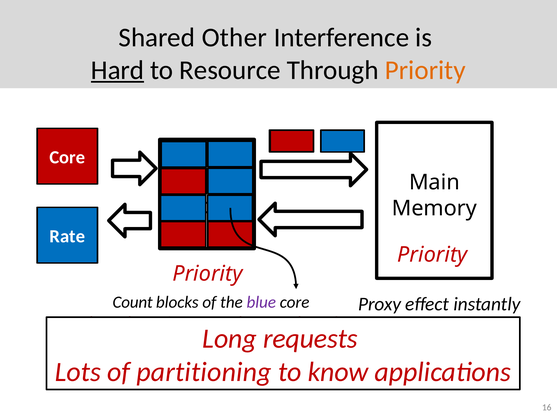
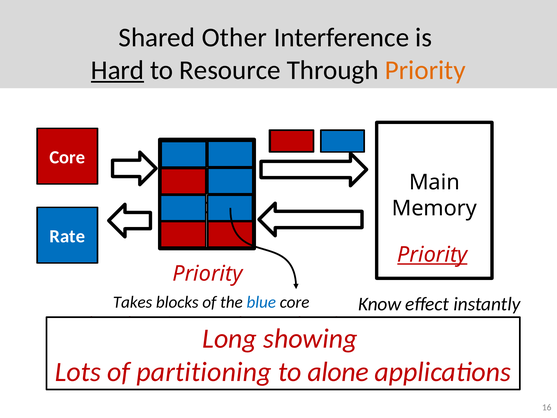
Priority underline: none -> present (432, 255)
Count: Count -> Takes (133, 302)
blue colour: purple -> blue (261, 302)
Proxy: Proxy -> Know (380, 304)
requests: requests -> showing (310, 338)
know: know -> alone (338, 372)
